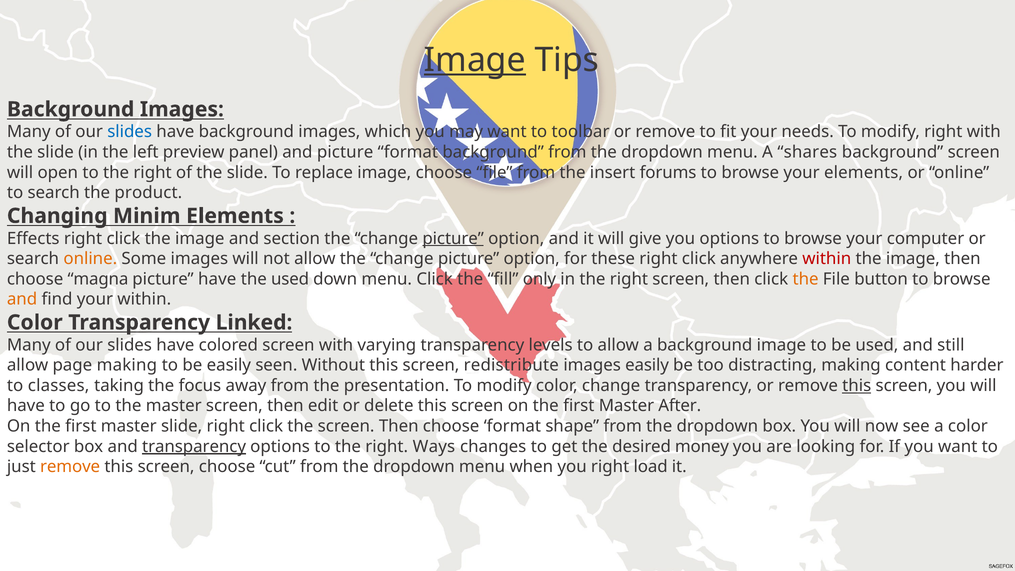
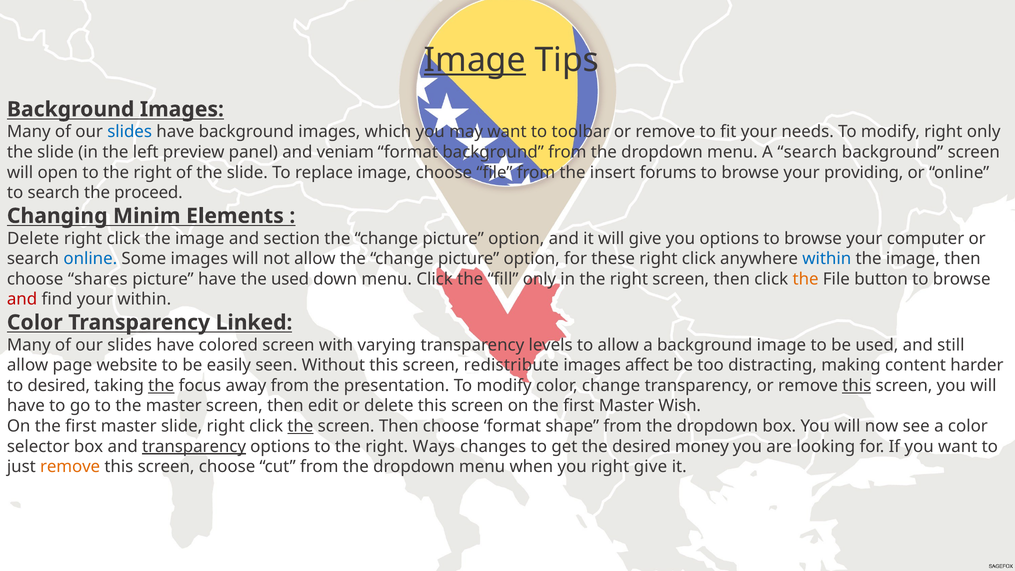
right with: with -> only (984, 132)
and picture: picture -> veniam (345, 152)
A shares: shares -> search (807, 152)
your elements: elements -> providing (864, 172)
product: product -> proceed (148, 193)
Effects: Effects -> Delete (33, 238)
picture underline: present -> none (453, 238)
online colour: orange -> blue (90, 259)
within colour: red -> blue (827, 259)
magna: magna -> shares (98, 279)
and colour: orange -> red (22, 299)
page making: making -> website (127, 365)
images easily: easily -> affect (647, 365)
to classes: classes -> desired (59, 386)
the underline: none -> present (161, 386)
After: After -> Wish (680, 406)
the underline: none -> present (300, 426)
right load: load -> give (650, 467)
